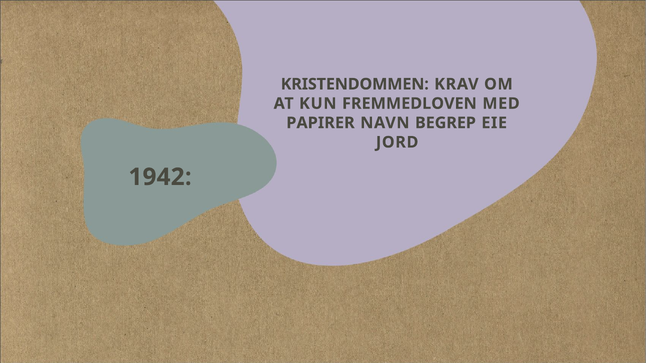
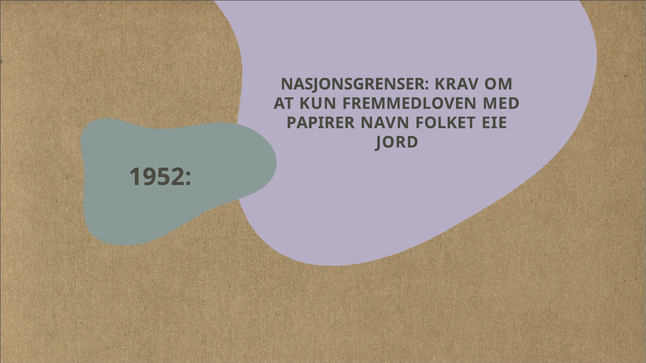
KRISTENDOMMEN: KRISTENDOMMEN -> NASJONSGRENSER (355, 84)
BEGREP: BEGREP -> FOLKET (445, 123)
1942: 1942 -> 1952 (160, 177)
